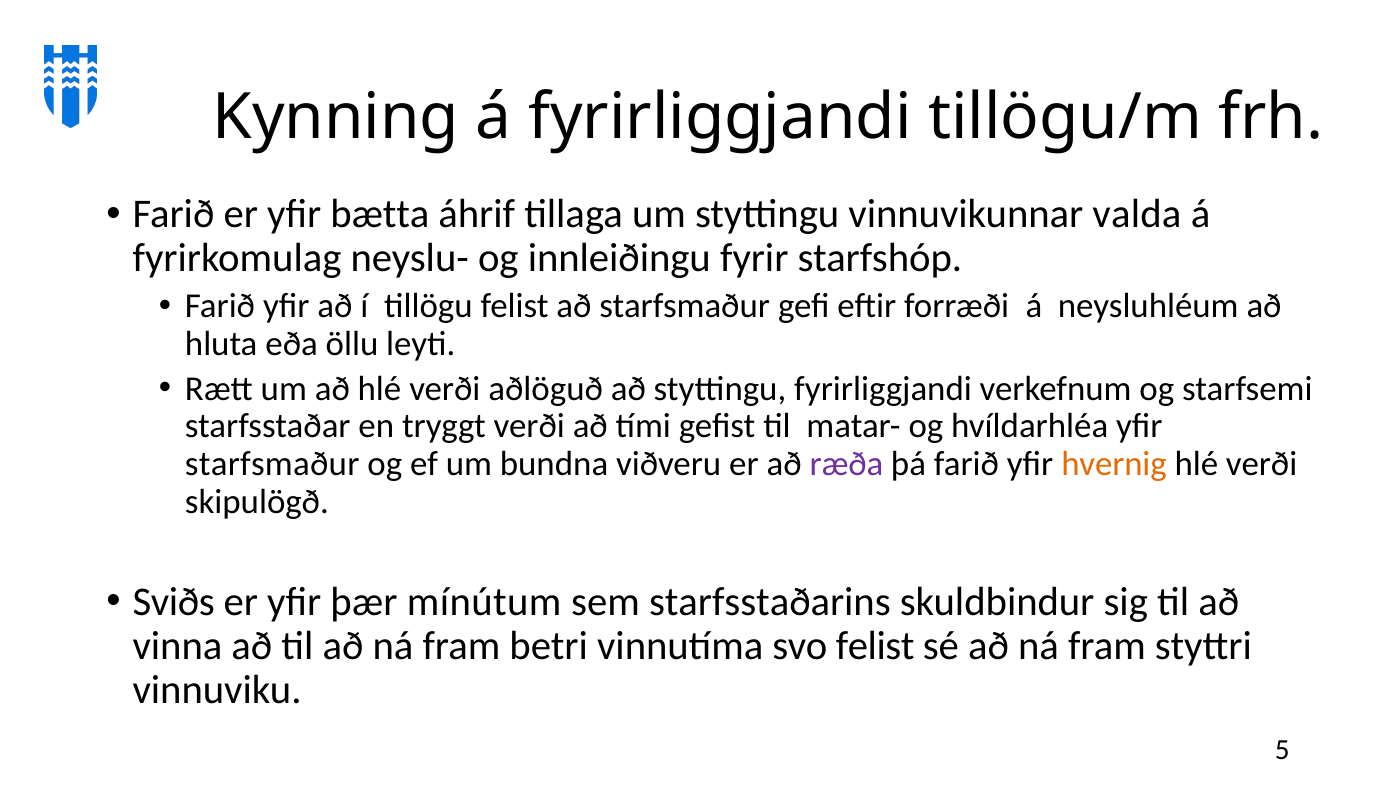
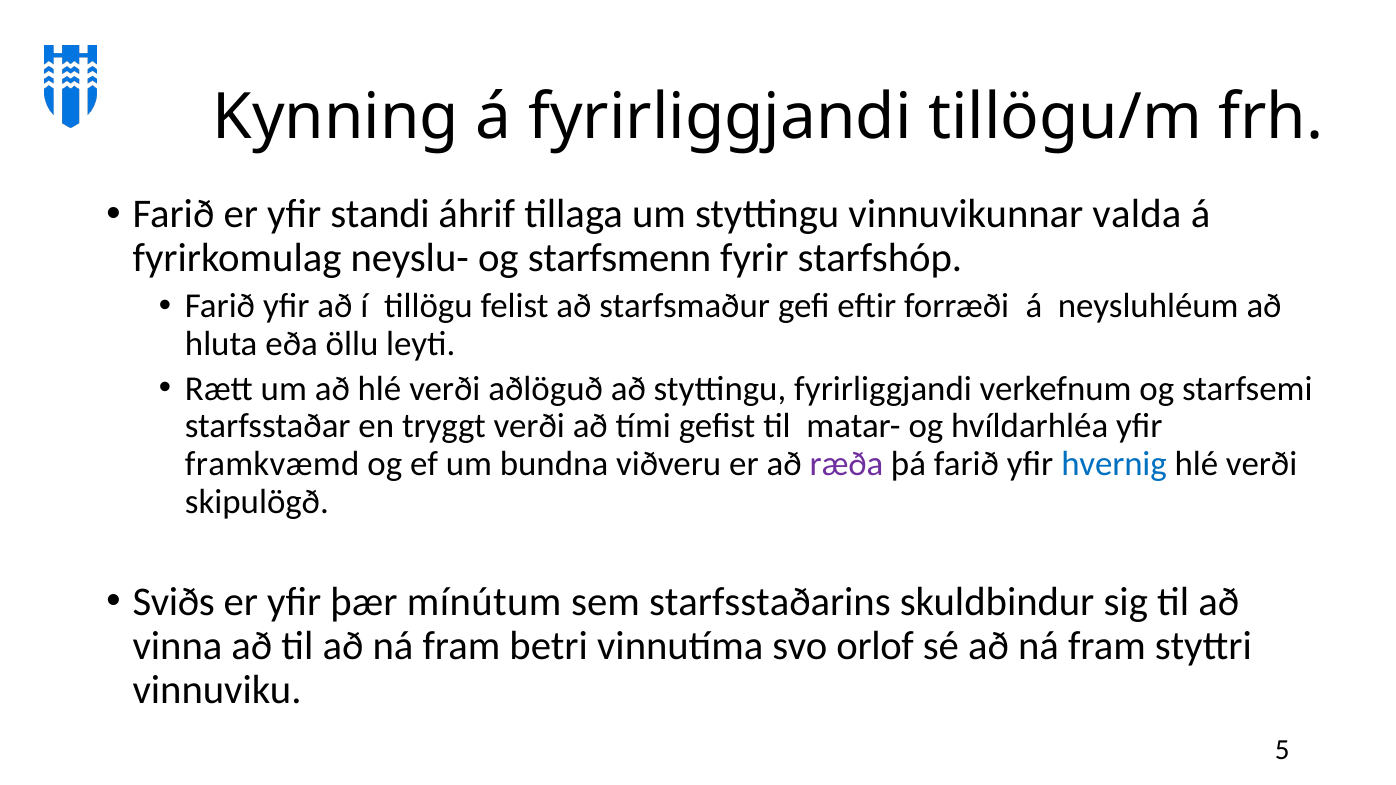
bætta: bætta -> standi (380, 214)
innleiðingu: innleiðingu -> starfsmenn (619, 258)
starfsmaður: starfsmaður -> framkvæmd (272, 464)
hvernig colour: orange -> blue (1114, 464)
svo felist: felist -> orlof (875, 646)
